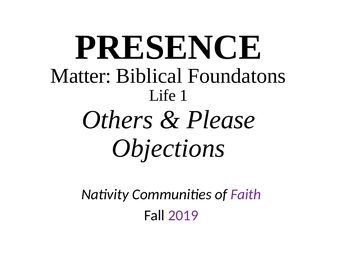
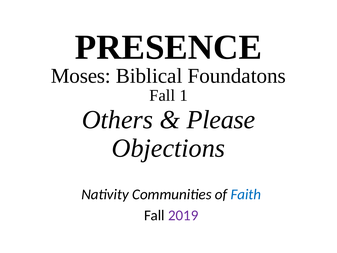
Matter: Matter -> Moses (81, 76)
Life: Life -> Fall (162, 95)
Faith colour: purple -> blue (246, 194)
